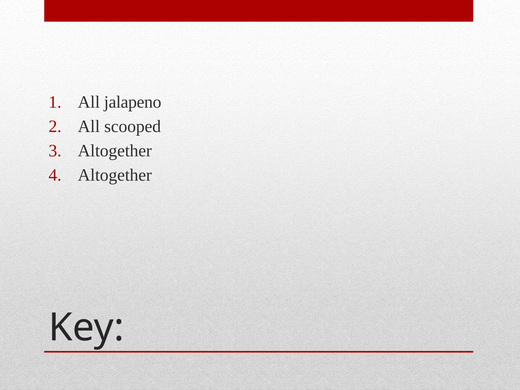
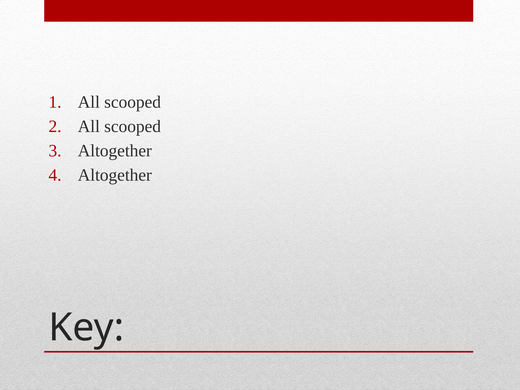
jalapeno: jalapeno -> scooped (133, 102)
